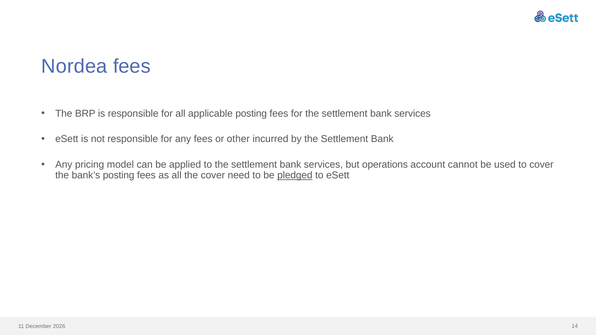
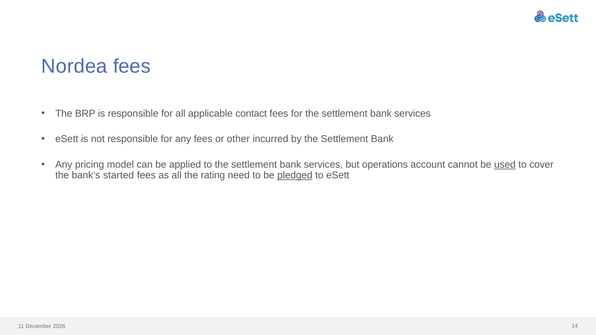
applicable posting: posting -> contact (251, 114)
used underline: none -> present (505, 165)
bank’s posting: posting -> started (119, 175)
the cover: cover -> rating (213, 175)
